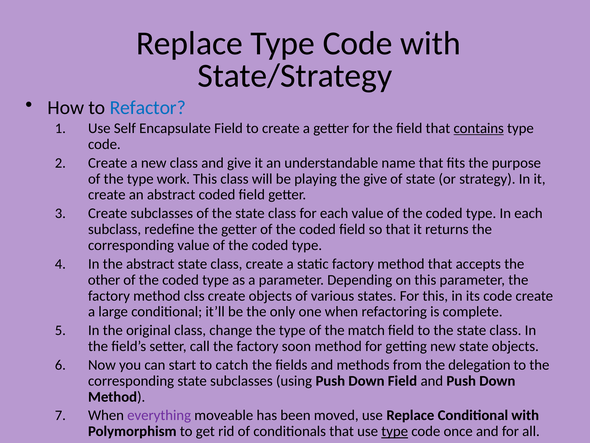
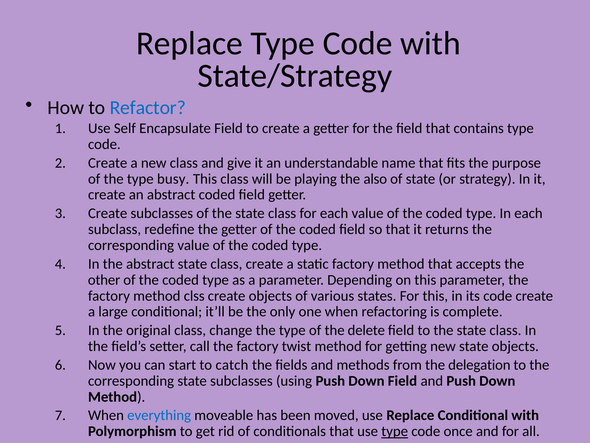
contains underline: present -> none (479, 128)
work: work -> busy (173, 179)
the give: give -> also (375, 179)
match: match -> delete (366, 330)
soon: soon -> twist (296, 346)
everything colour: purple -> blue (159, 415)
